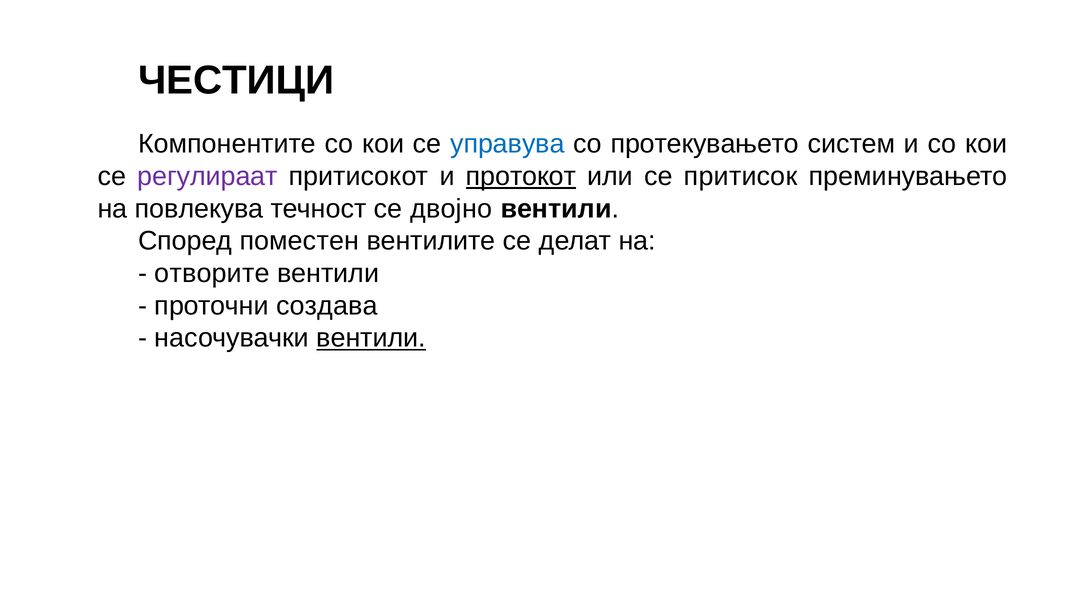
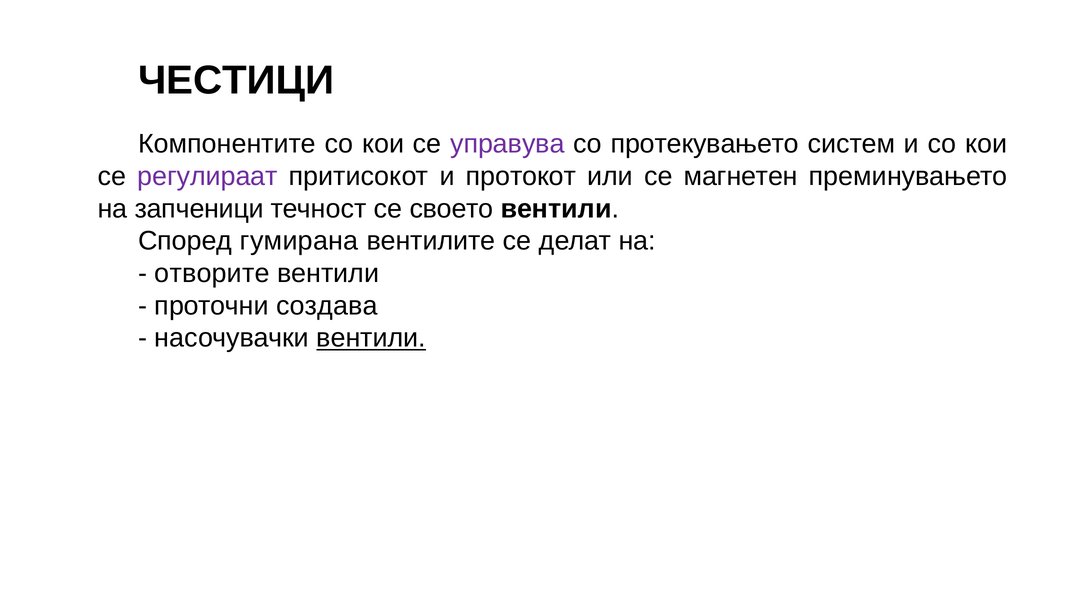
управува colour: blue -> purple (507, 144)
протокот underline: present -> none (521, 176)
притисок: притисок -> магнетен (741, 176)
повлекува: повлекува -> запченици (199, 209)
двојно: двојно -> своето (452, 209)
поместен: поместен -> гумирана (299, 241)
